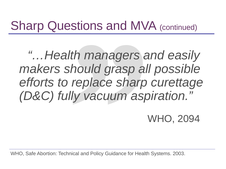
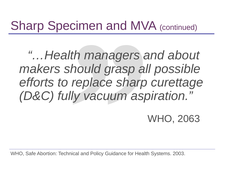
Questions: Questions -> Specimen (75, 26)
easily: easily -> about (184, 56)
2094: 2094 -> 2063 (189, 119)
